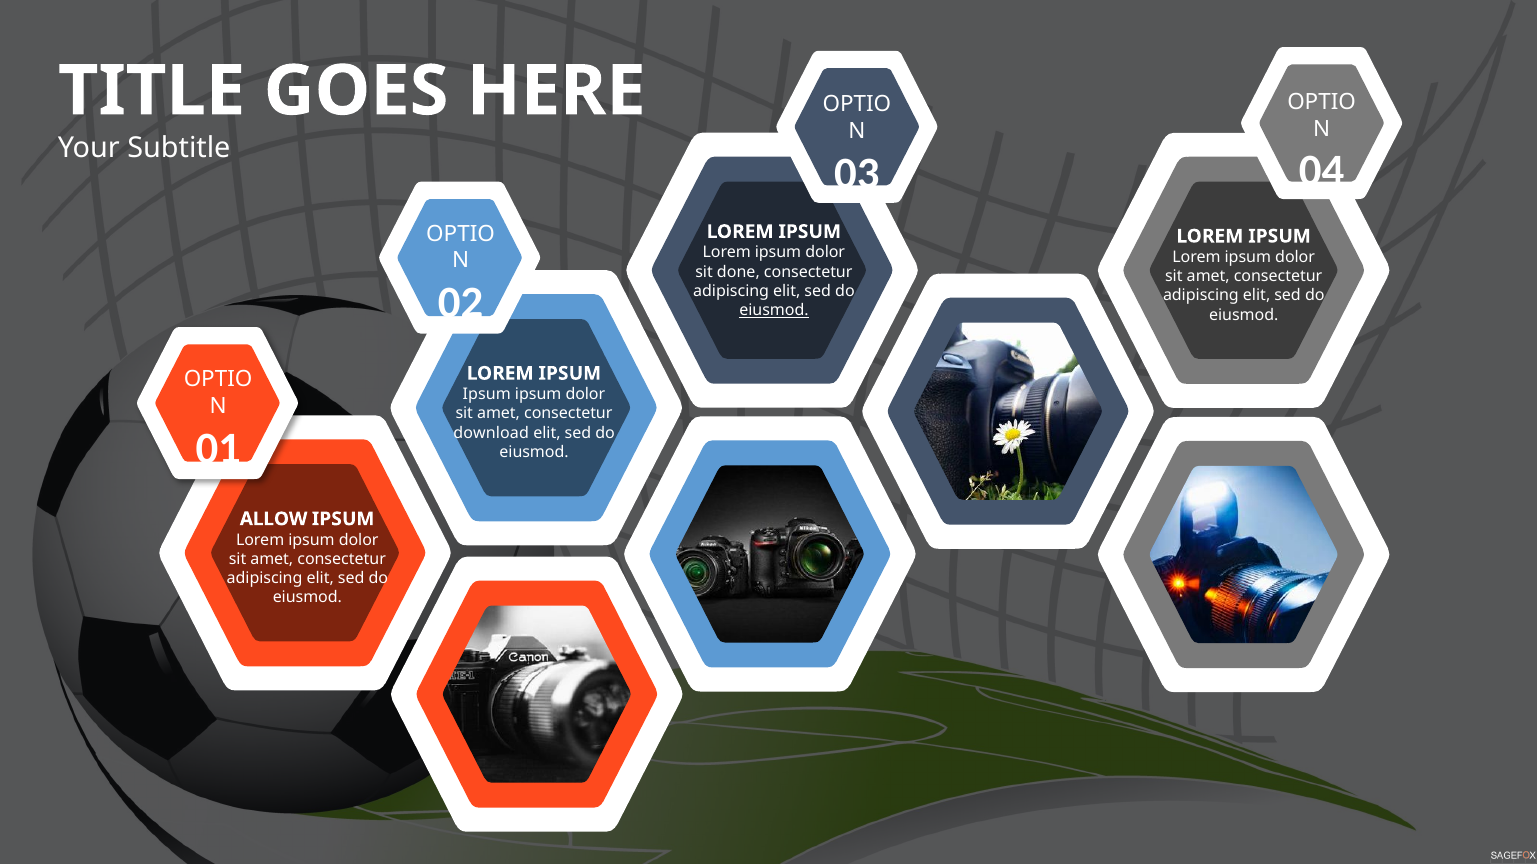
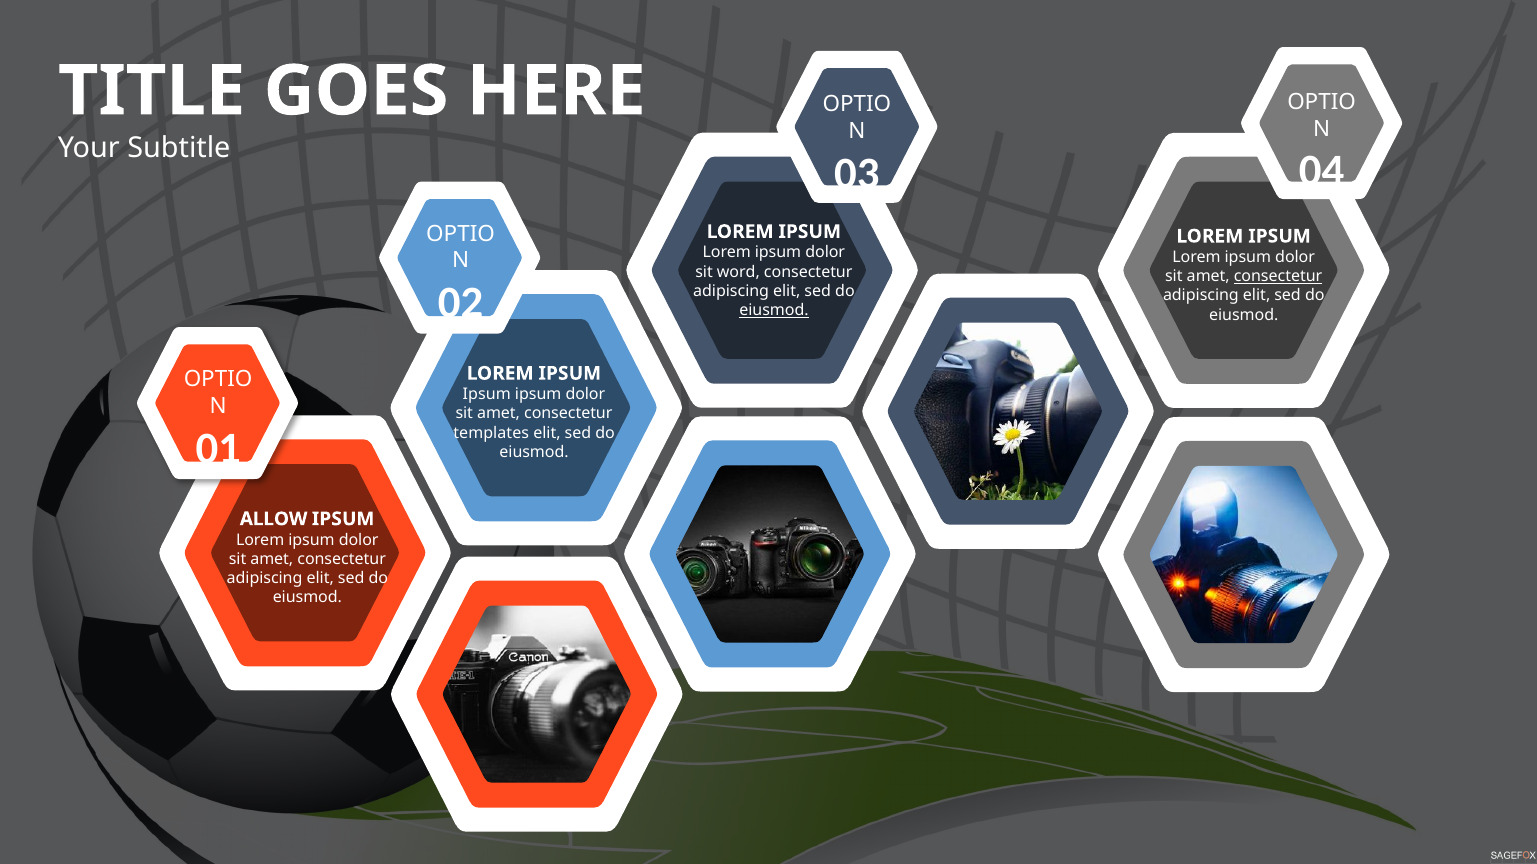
done: done -> word (738, 272)
consectetur underline: none -> present (1278, 276)
download: download -> templates (491, 433)
